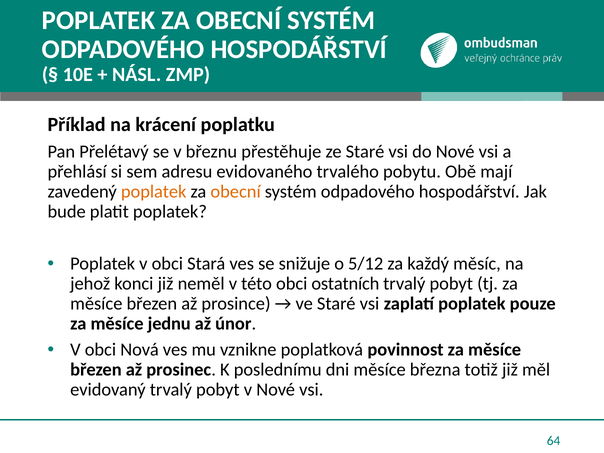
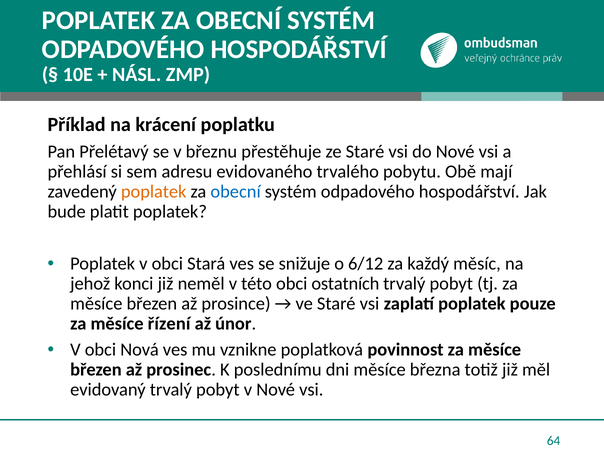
obecní colour: orange -> blue (236, 192)
5/12: 5/12 -> 6/12 (366, 264)
jednu: jednu -> řízení (169, 324)
